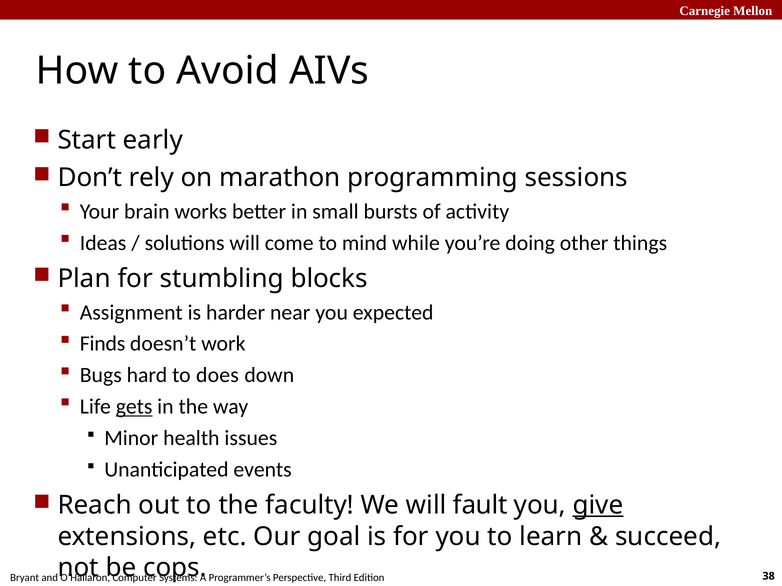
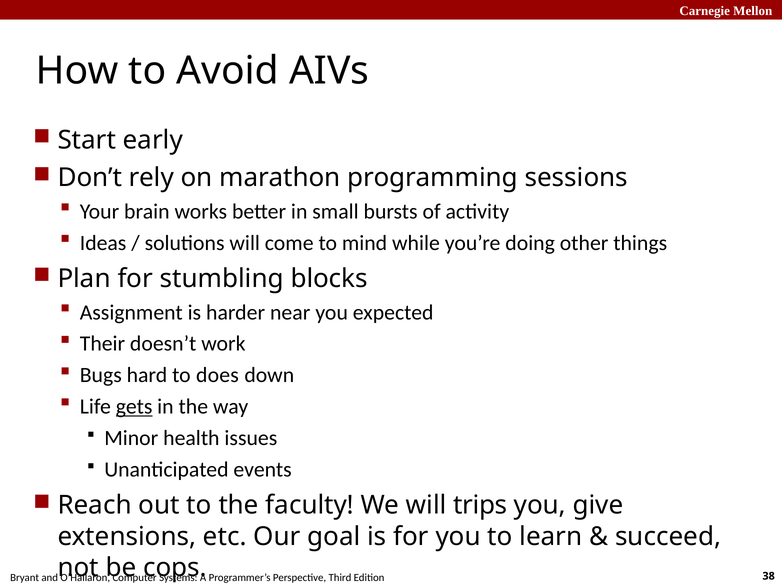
Finds: Finds -> Their (102, 344)
fault: fault -> trips (480, 506)
give underline: present -> none (598, 506)
